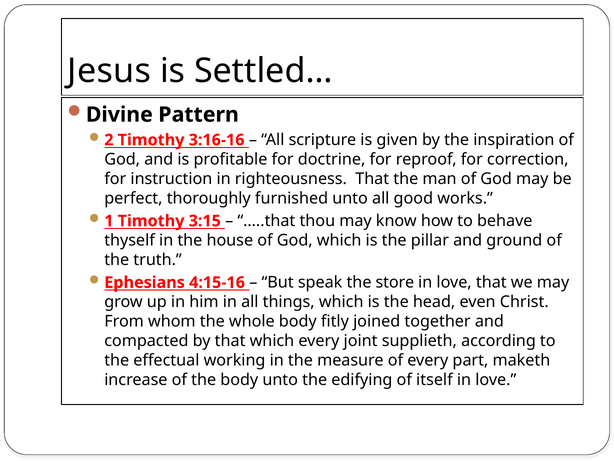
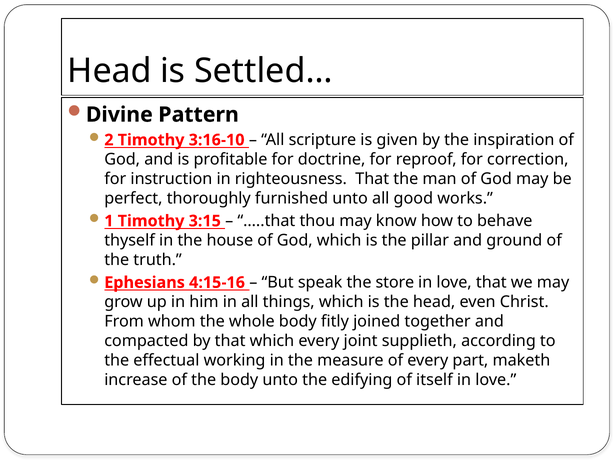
Jesus: Jesus -> Head (109, 71)
3:16-16: 3:16-16 -> 3:16-10 (217, 140)
